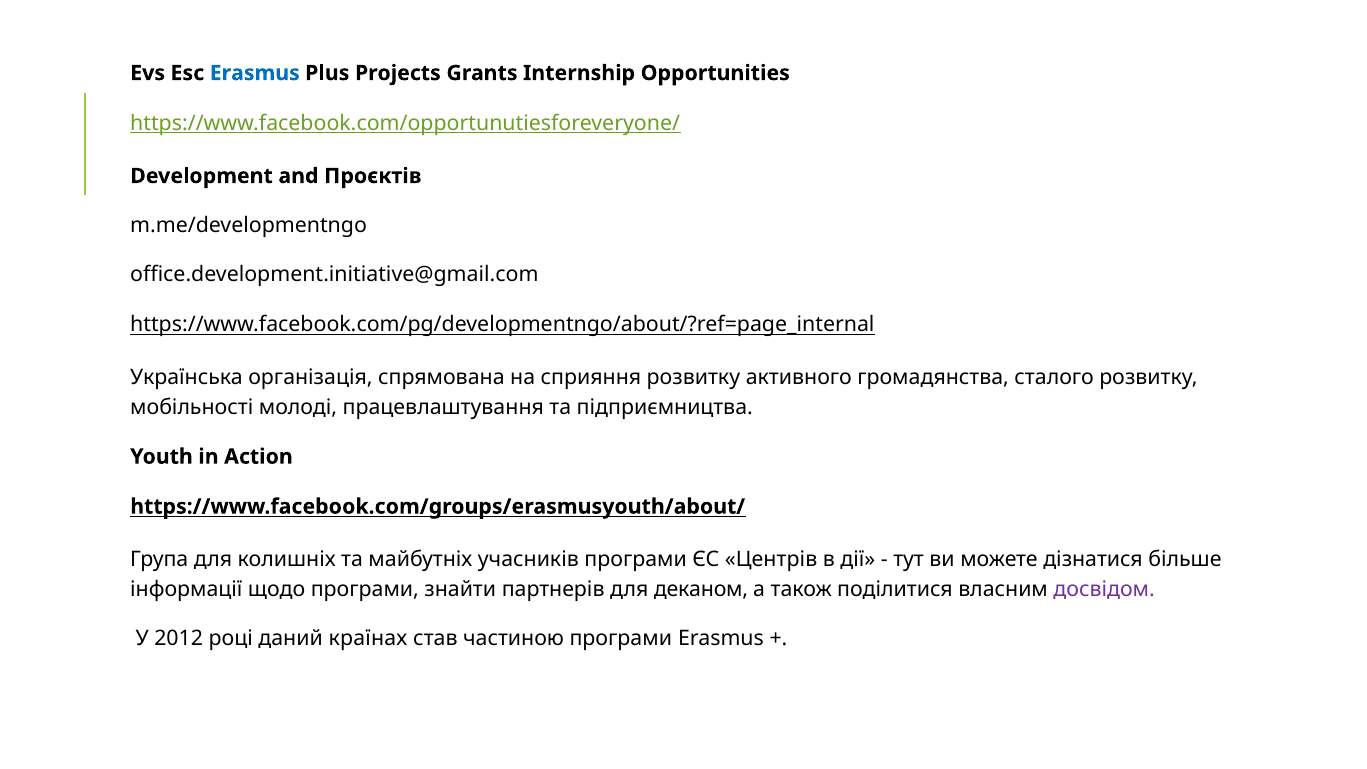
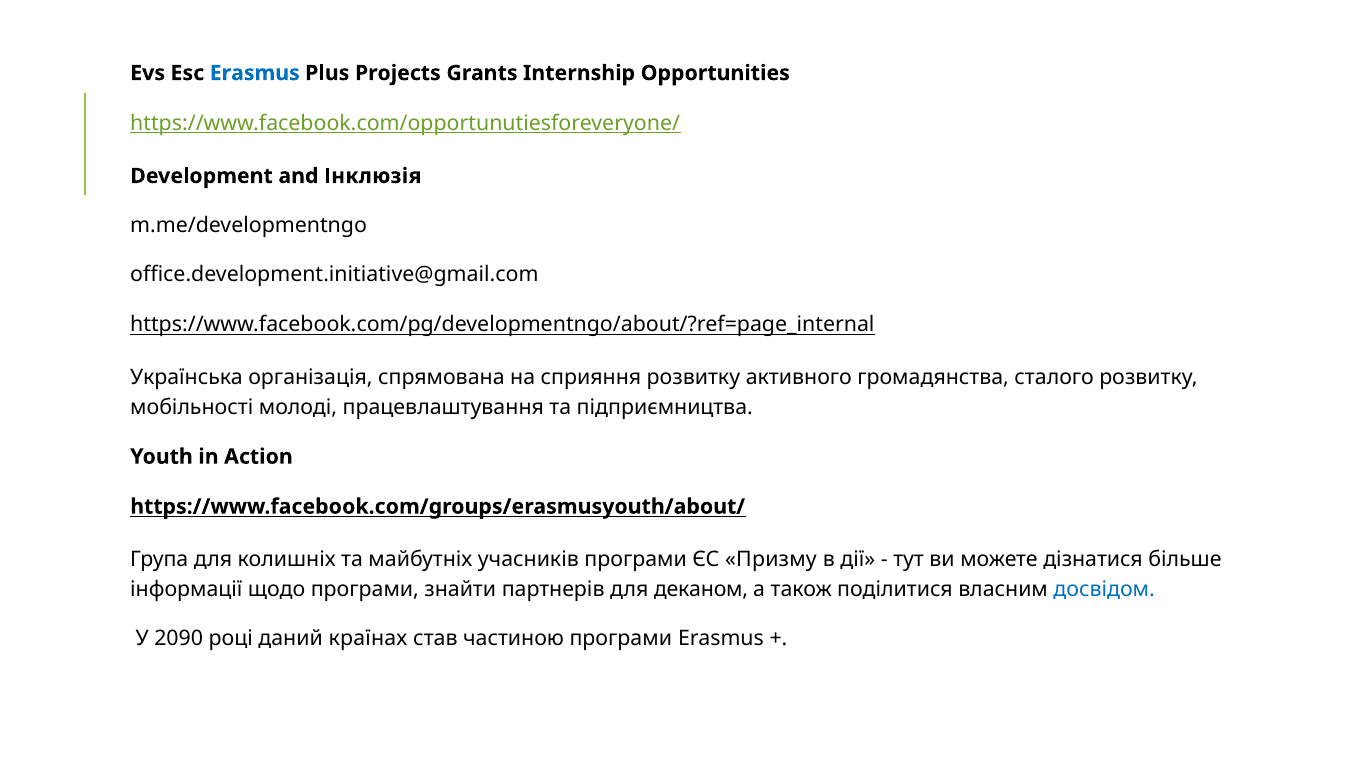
Проєктів: Проєктів -> Інклюзія (373, 176)
Центрів: Центрів -> Призму (771, 560)
досвідом colour: purple -> blue (1104, 589)
2012: 2012 -> 2090 (179, 638)
